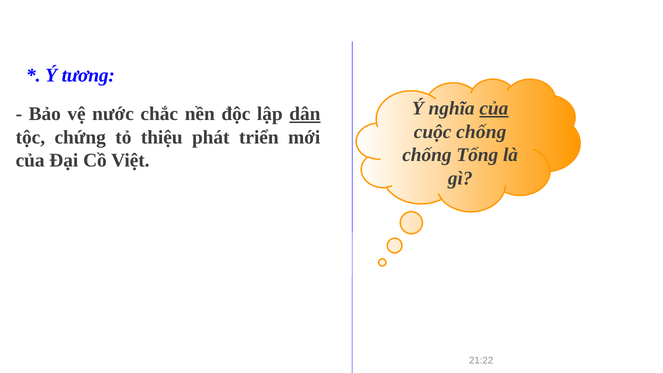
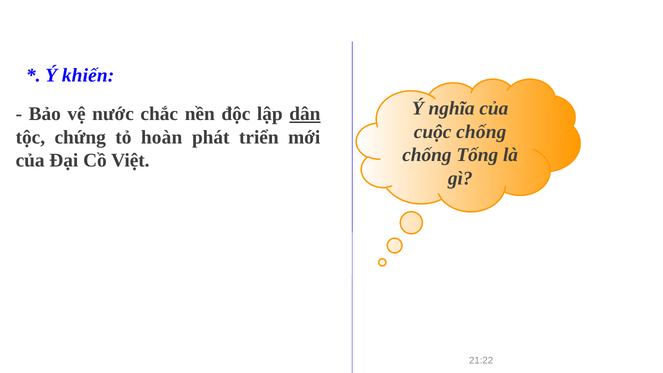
tương: tương -> khiến (88, 75)
của underline: present -> none (494, 108)
thiệu: thiệu -> hoàn (162, 137)
